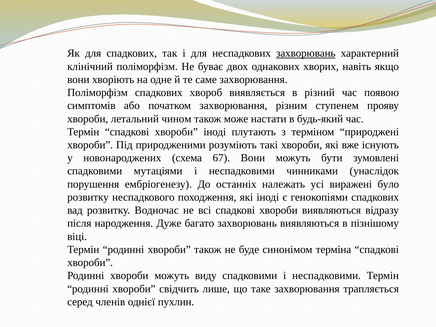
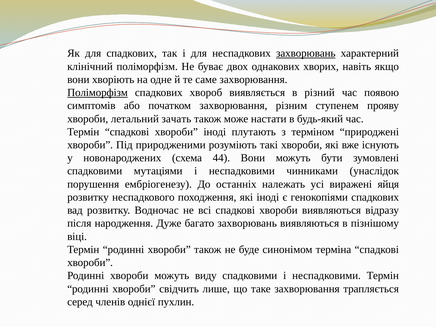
Поліморфізм underline: none -> present (98, 93)
чином: чином -> зачать (176, 119)
67: 67 -> 44 (221, 158)
було: було -> яйця (388, 184)
